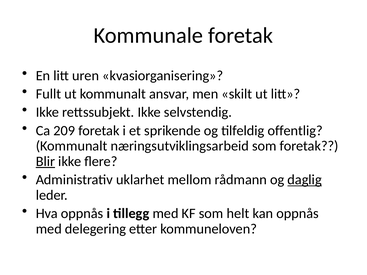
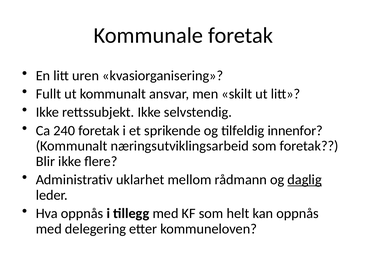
209: 209 -> 240 (64, 131)
offentlig: offentlig -> innenfor (295, 131)
Blir underline: present -> none (45, 162)
